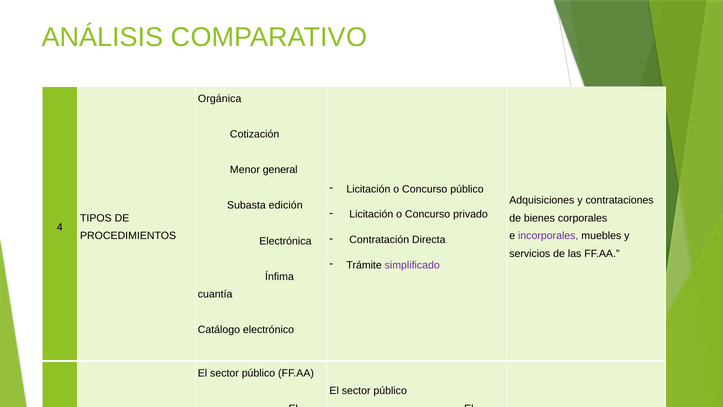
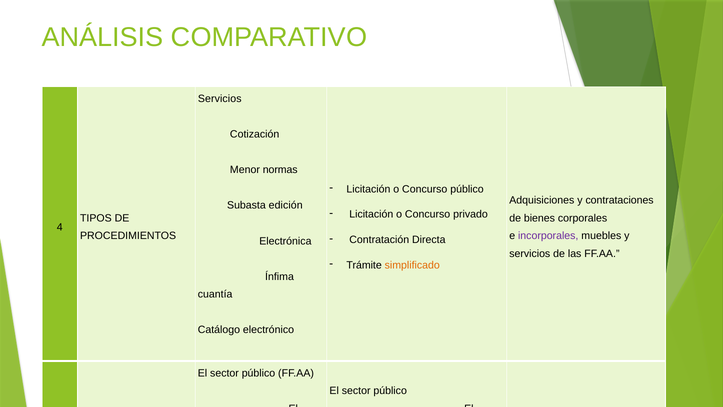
Orgánica: Orgánica -> Servicios (220, 99)
Menor general: general -> normas (280, 170)
simplificado colour: purple -> orange (412, 265)
